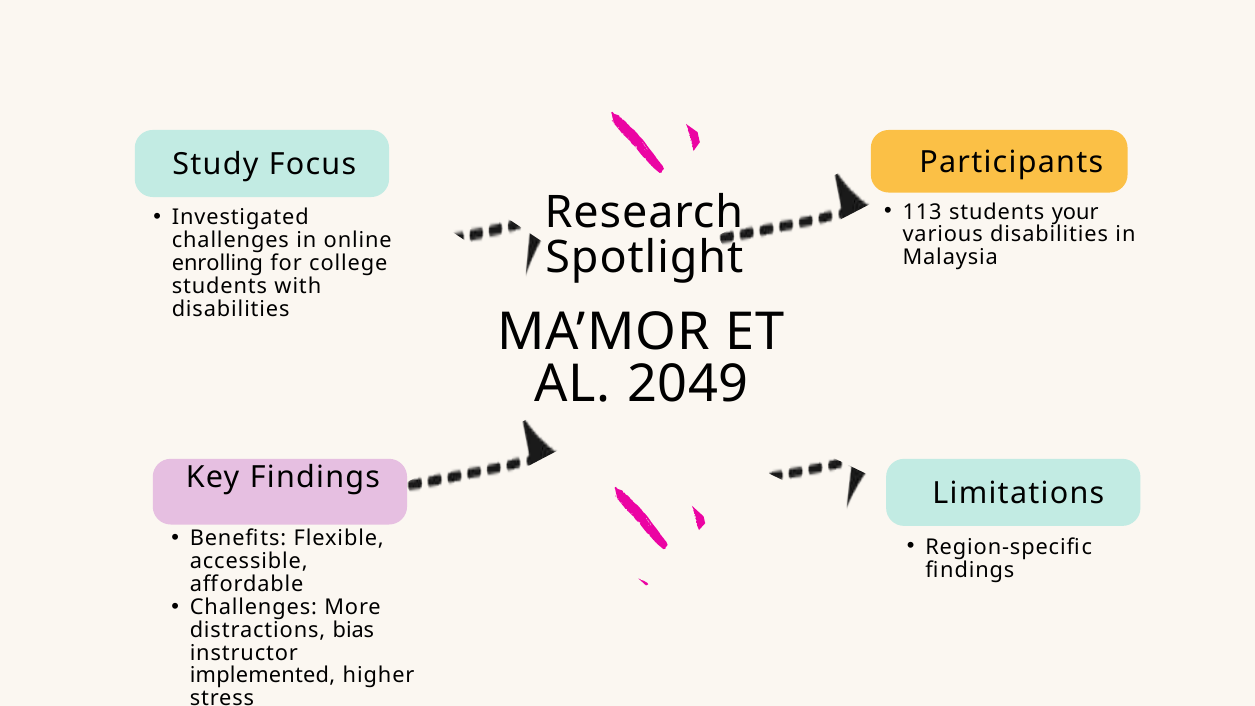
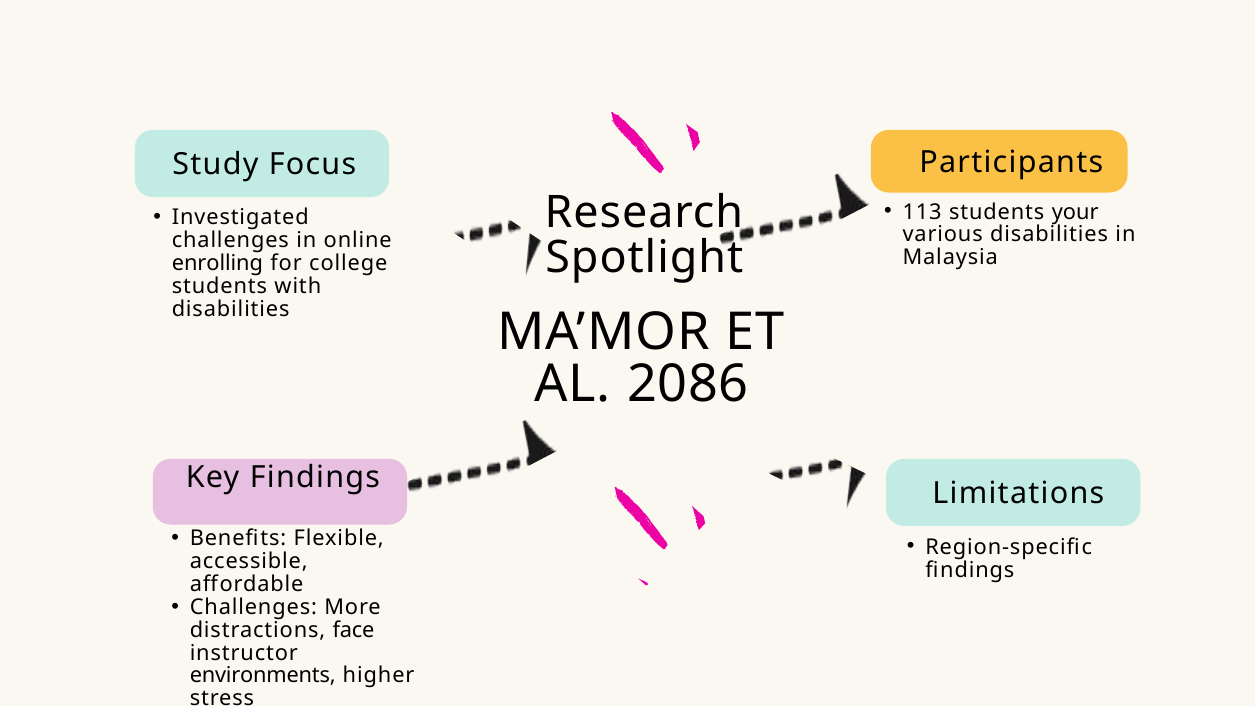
2049: 2049 -> 2086 (688, 384)
bias: bias -> face (354, 630)
implemented: implemented -> environments (263, 676)
